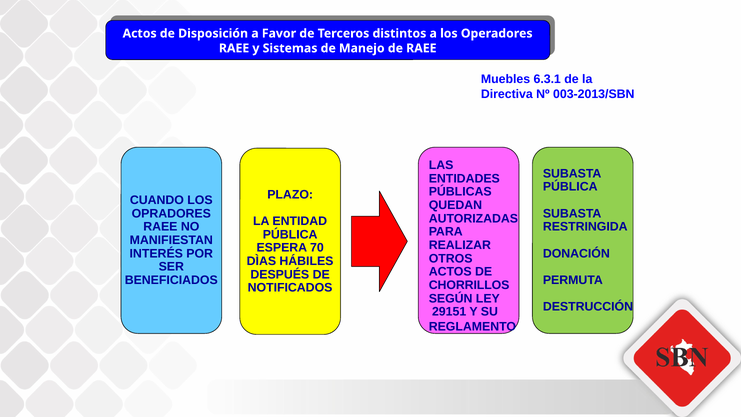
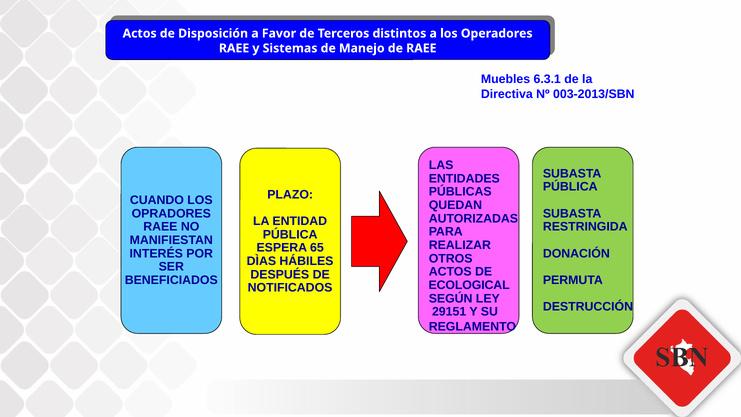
70: 70 -> 65 (317, 248)
CHORRILLOS: CHORRILLOS -> ECOLOGICAL (469, 285)
